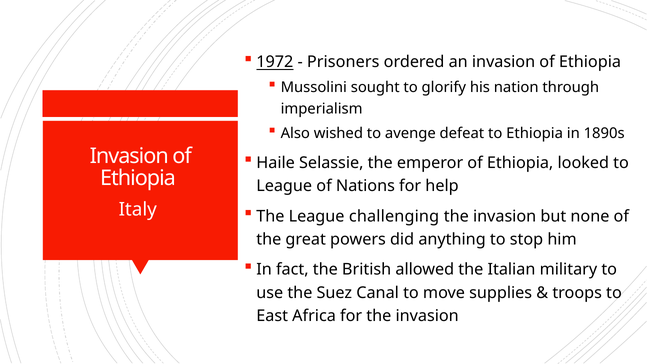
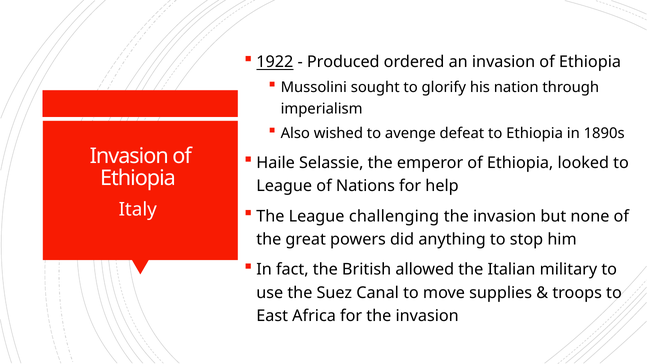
1972: 1972 -> 1922 (275, 62)
Prisoners: Prisoners -> Produced (343, 62)
